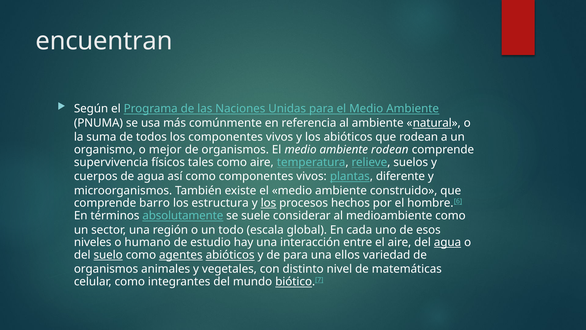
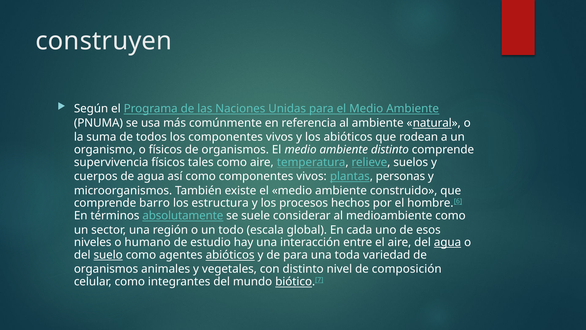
encuentran: encuentran -> construyen (104, 41)
o mejor: mejor -> físicos (165, 150)
ambiente rodean: rodean -> distinto (390, 150)
diferente: diferente -> personas (400, 176)
los underline: present -> none (268, 203)
agentes underline: present -> none (181, 255)
ellos: ellos -> toda (347, 255)
matemáticas: matemáticas -> composición (407, 269)
